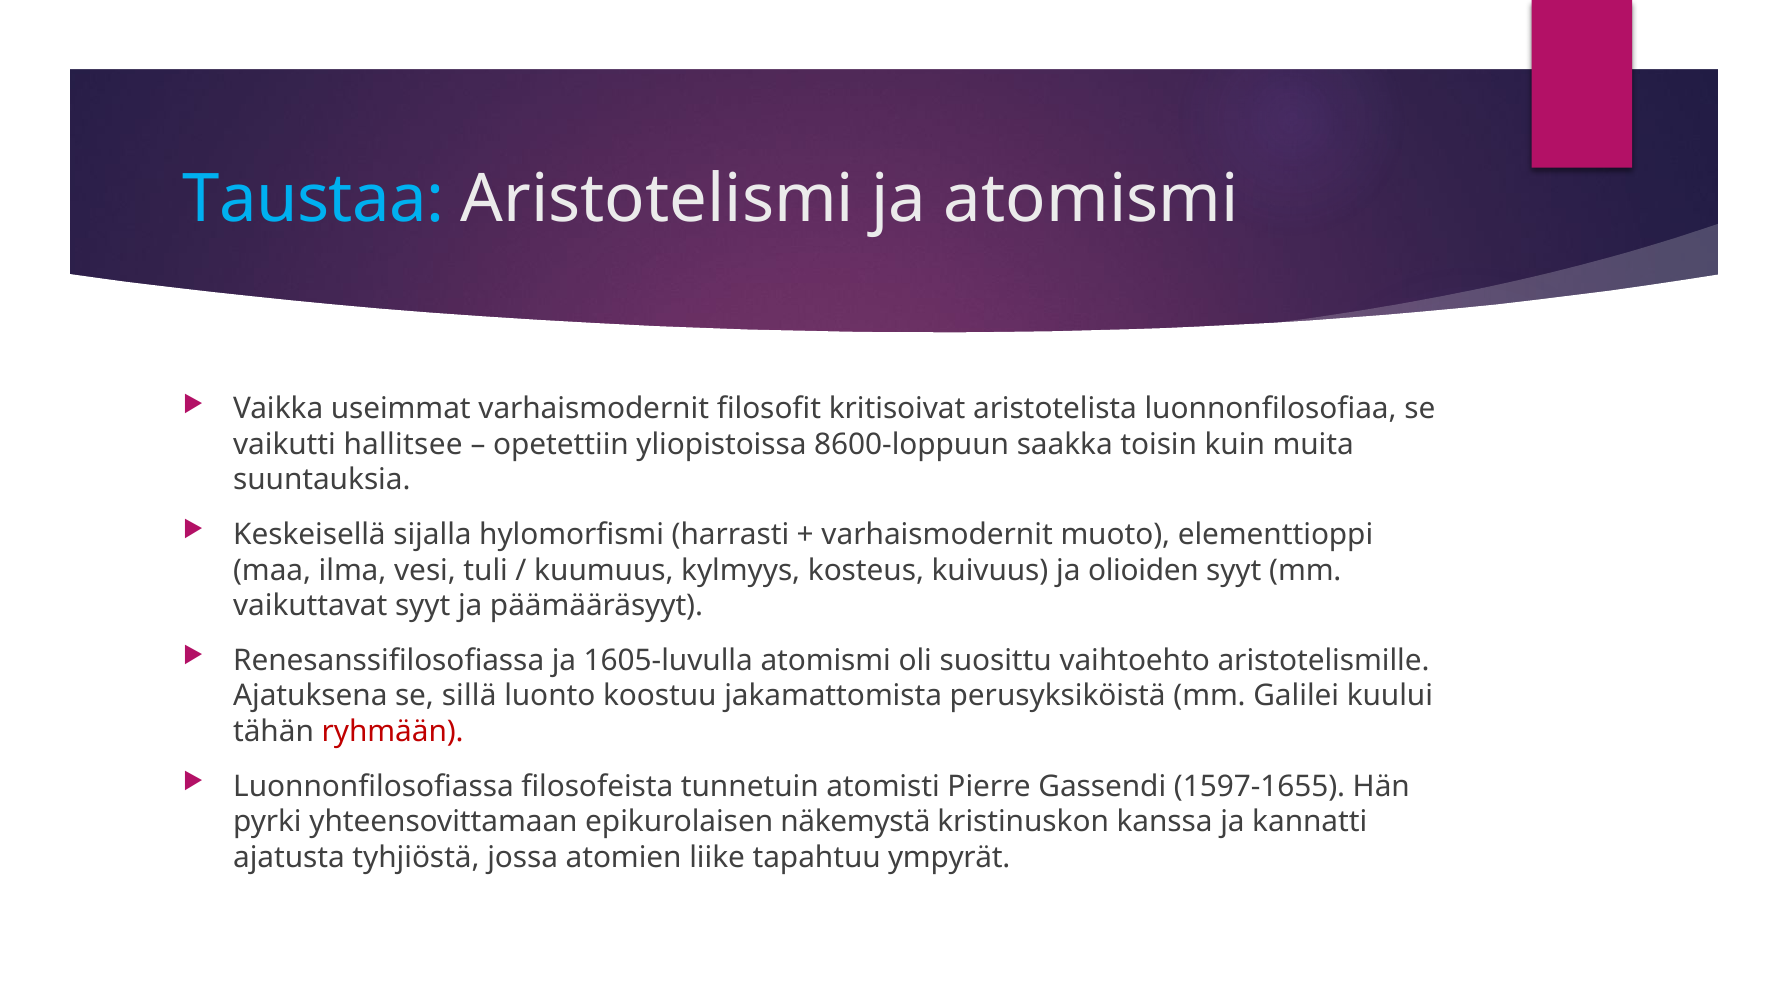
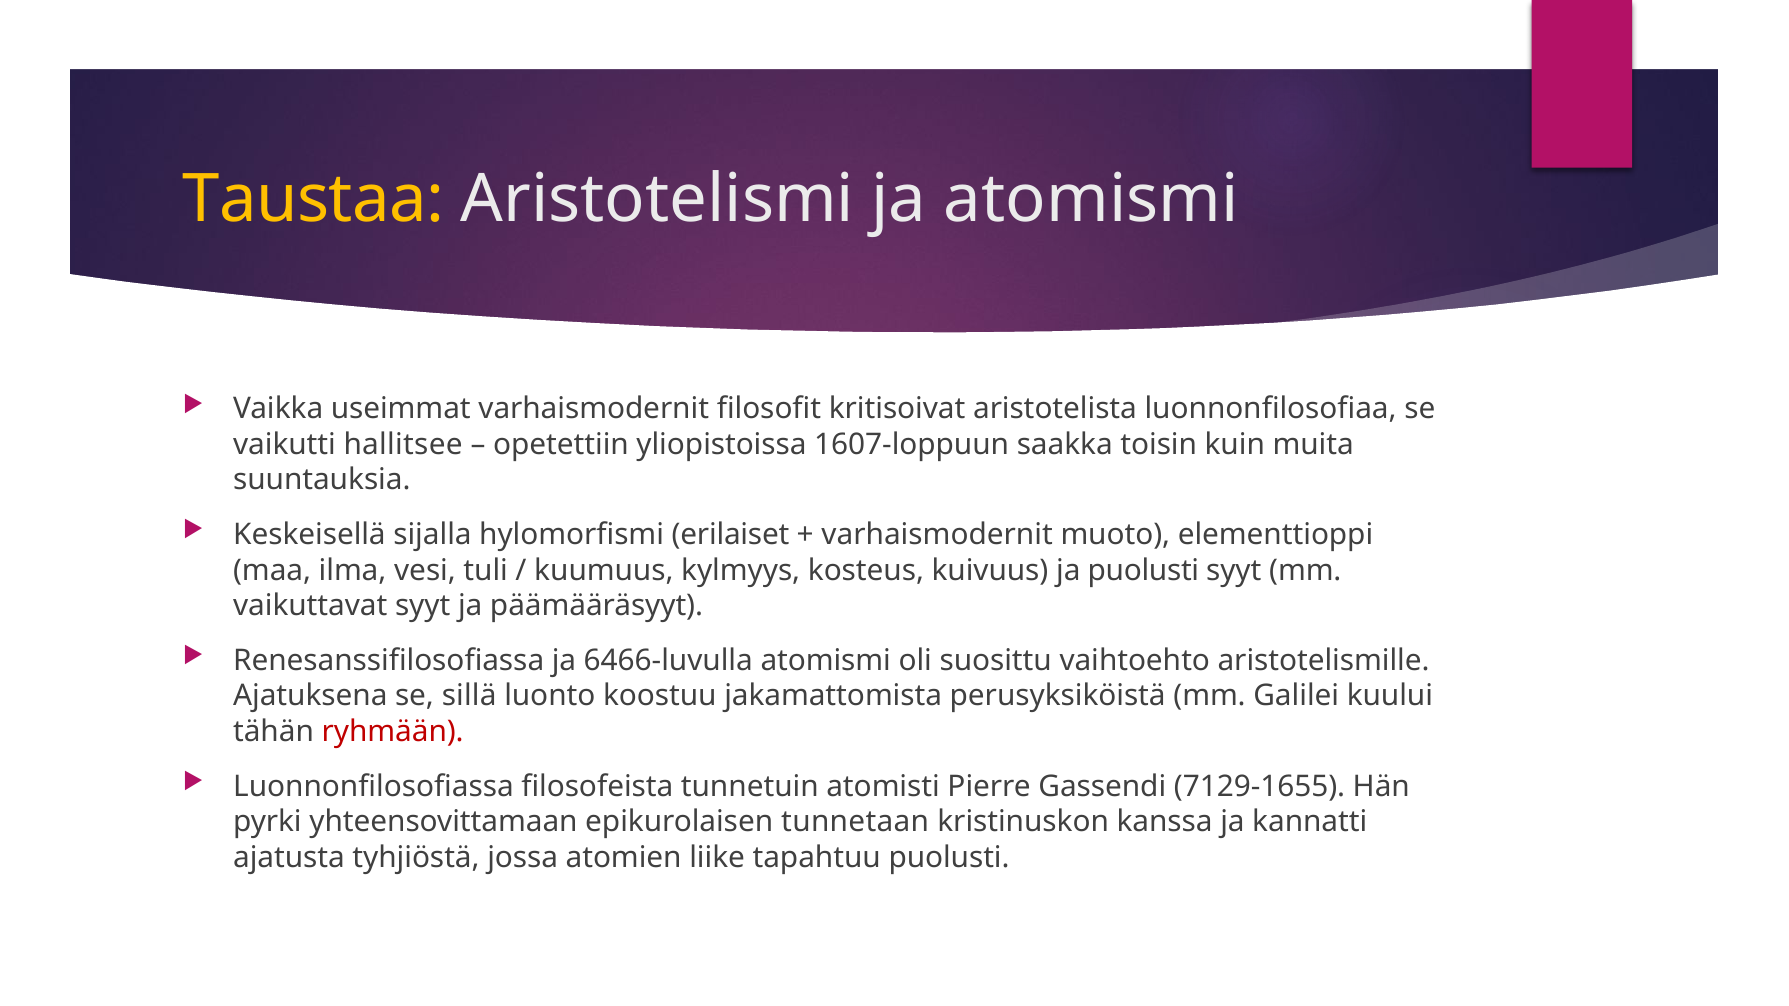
Taustaa colour: light blue -> yellow (313, 199)
8600-loppuun: 8600-loppuun -> 1607-loppuun (912, 444)
harrasti: harrasti -> erilaiset (731, 535)
ja olioiden: olioiden -> puolusti (1143, 570)
1605-luvulla: 1605-luvulla -> 6466-luvulla (668, 661)
1597-1655: 1597-1655 -> 7129-1655 (1260, 786)
näkemystä: näkemystä -> tunnetaan (855, 822)
tapahtuu ympyrät: ympyrät -> puolusti (949, 858)
